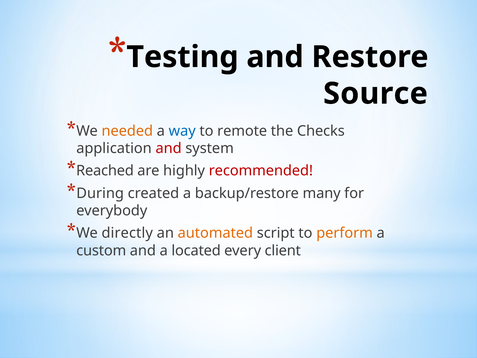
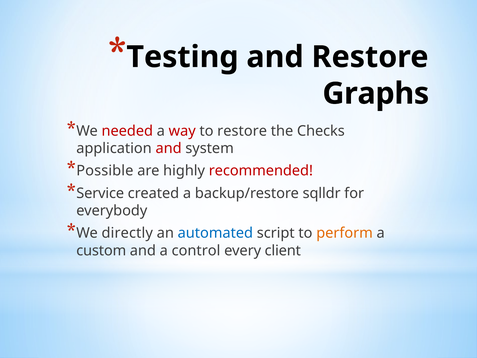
Source: Source -> Graphs (376, 94)
needed colour: orange -> red (127, 131)
way colour: blue -> red (182, 131)
to remote: remote -> restore (242, 131)
Reached: Reached -> Possible (105, 171)
During: During -> Service (100, 193)
many: many -> sqlldr (322, 193)
automated colour: orange -> blue (215, 233)
located: located -> control (196, 250)
